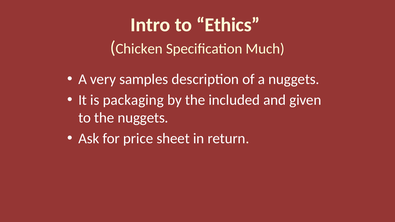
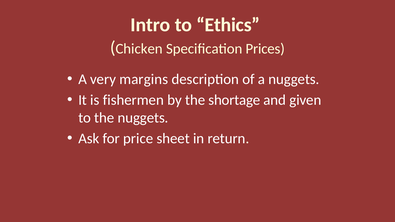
Much: Much -> Prices (265, 49)
samples: samples -> margins (144, 79)
packaging: packaging -> fishermen (133, 100)
included: included -> shortage (234, 100)
